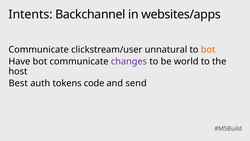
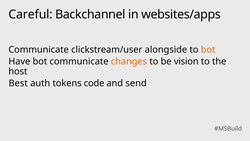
Intents: Intents -> Careful (31, 14)
unnatural: unnatural -> alongside (166, 49)
changes colour: purple -> orange (129, 61)
world: world -> vision (186, 61)
